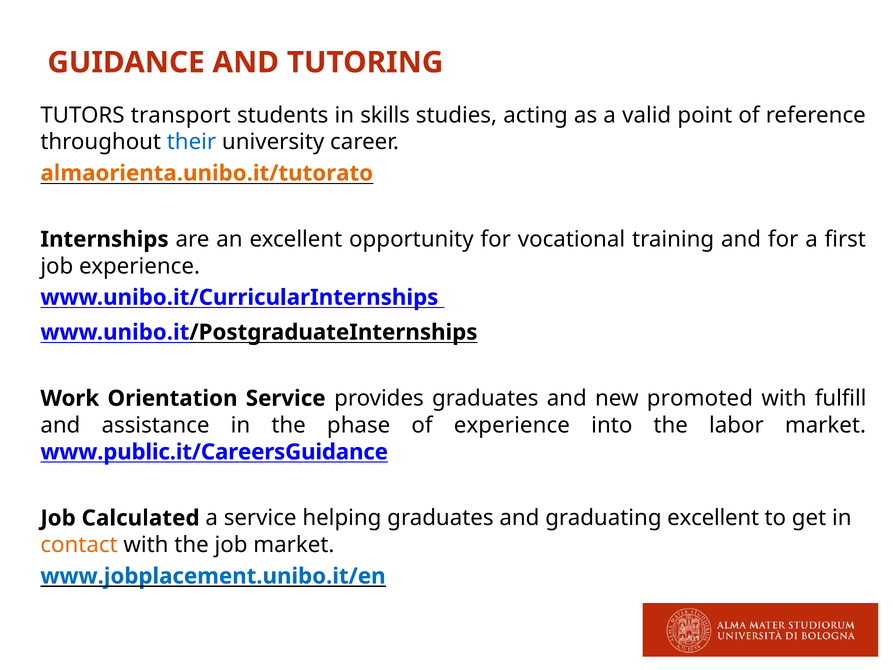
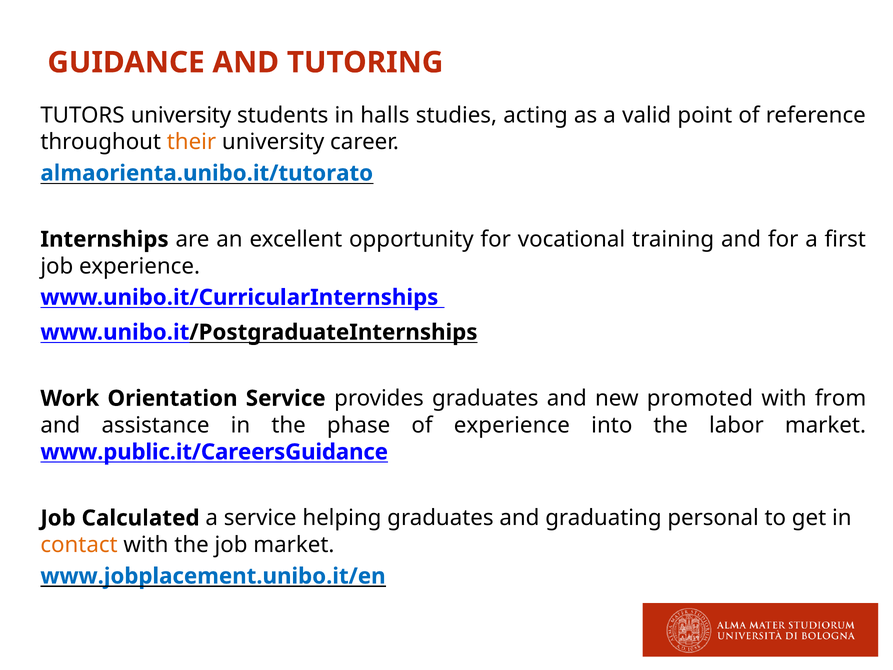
TUTORS transport: transport -> university (181, 115)
skills: skills -> halls (385, 115)
their colour: blue -> orange (191, 142)
almaorienta.unibo.it/tutorato colour: orange -> blue (207, 173)
fulfill: fulfill -> from (841, 398)
graduating excellent: excellent -> personal (713, 518)
